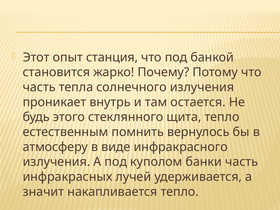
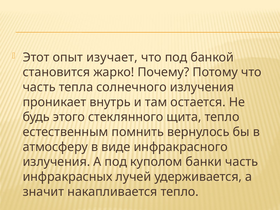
станция: станция -> изучает (112, 57)
